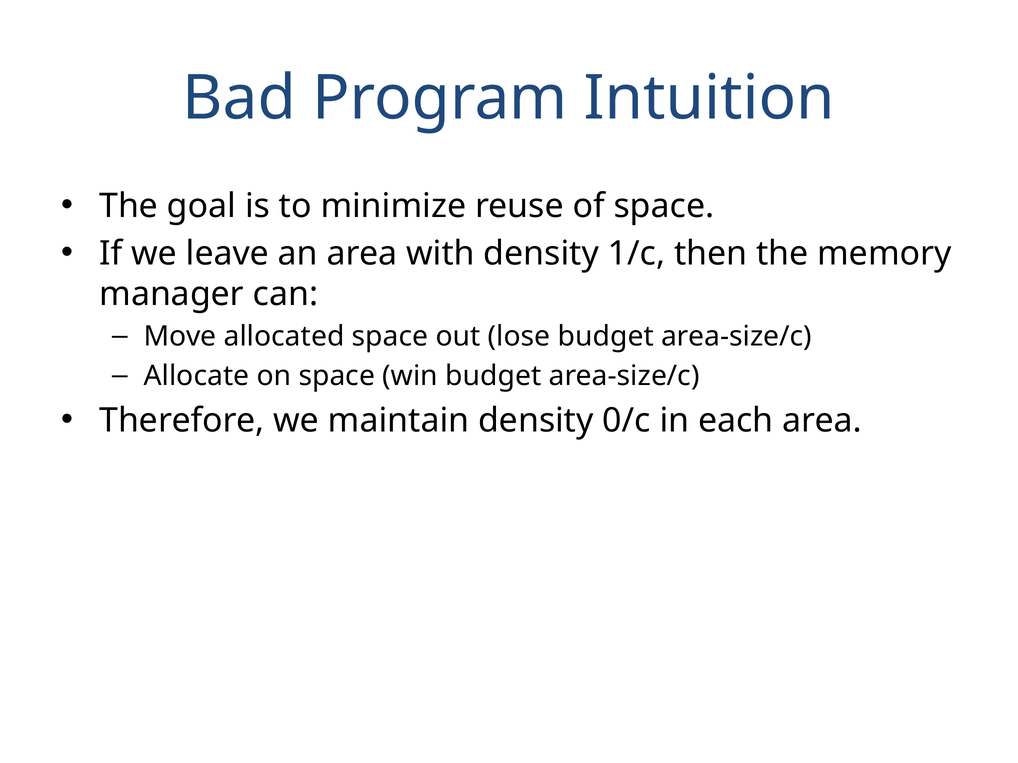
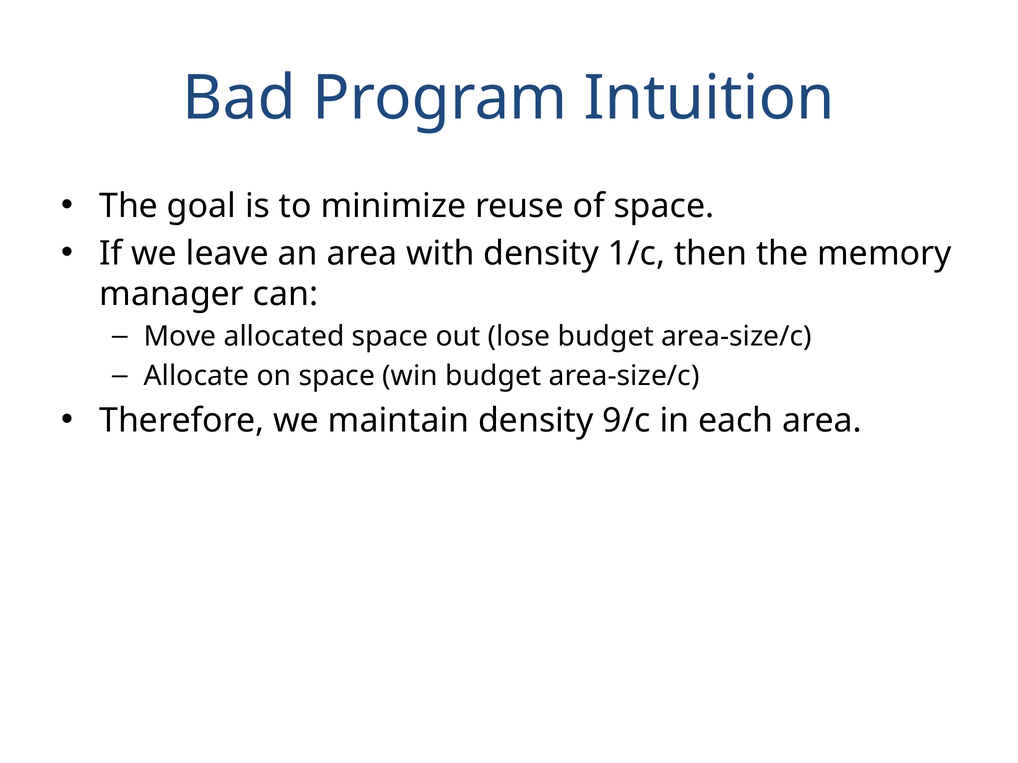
0/c: 0/c -> 9/c (627, 421)
